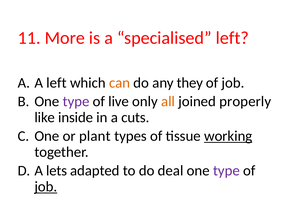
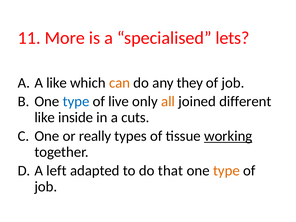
specialised left: left -> lets (232, 38)
A left: left -> like (57, 83)
type colour: purple -> blue (76, 101)
properly: properly -> different (245, 101)
plant: plant -> really (95, 136)
lets: lets -> left (56, 171)
deal: deal -> that (171, 171)
type colour: purple -> orange (226, 171)
job underline: present -> none (46, 187)
